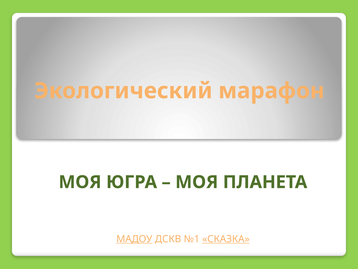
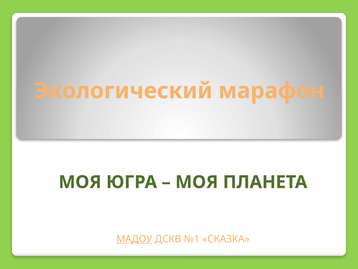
СКАЗКА underline: present -> none (226, 239)
